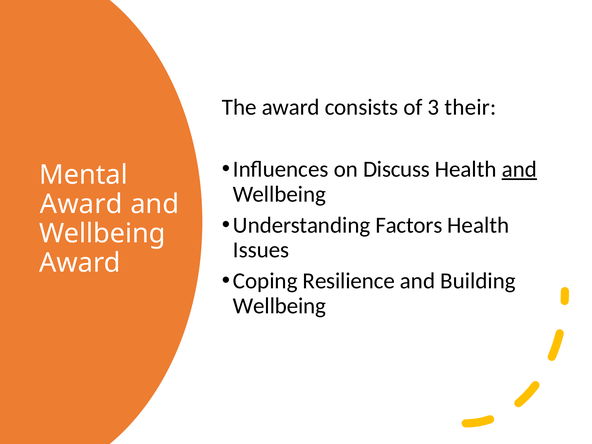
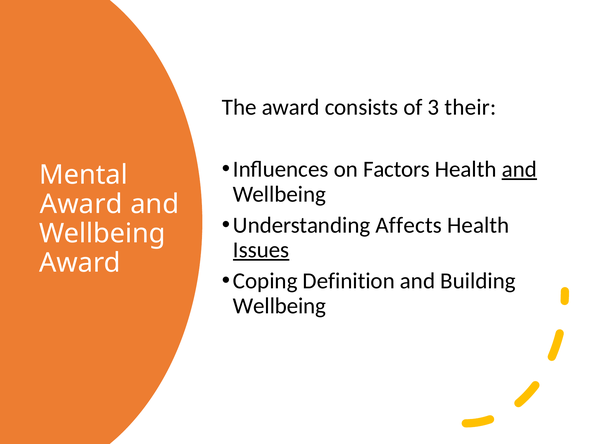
Discuss: Discuss -> Factors (396, 169)
Factors: Factors -> Affects (409, 225)
Issues underline: none -> present (261, 250)
Resilience: Resilience -> Definition (349, 281)
